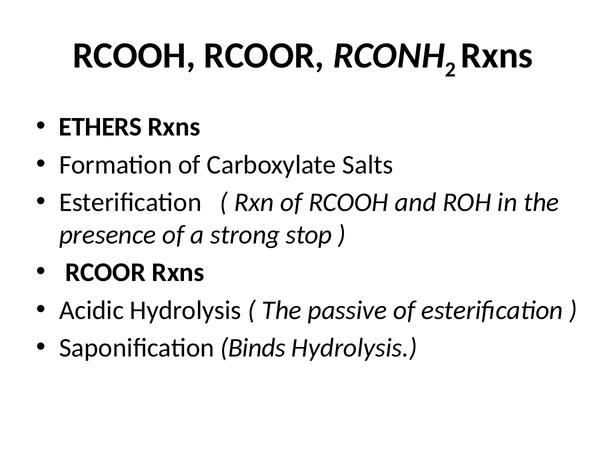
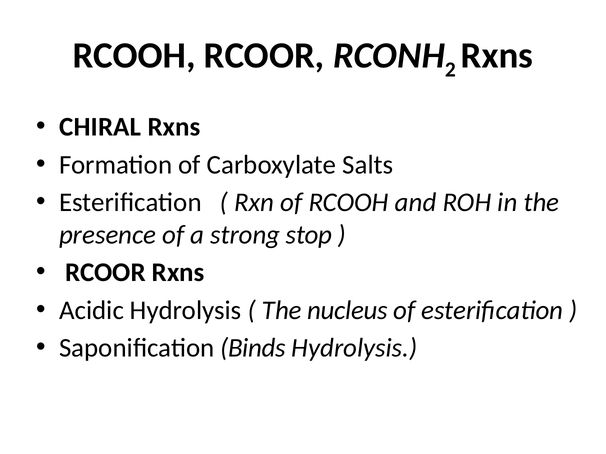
ETHERS: ETHERS -> CHIRAL (100, 127)
passive: passive -> nucleus (348, 310)
